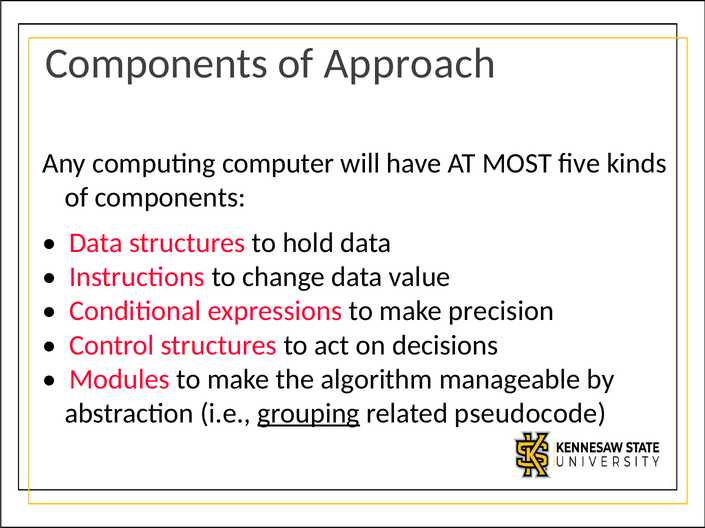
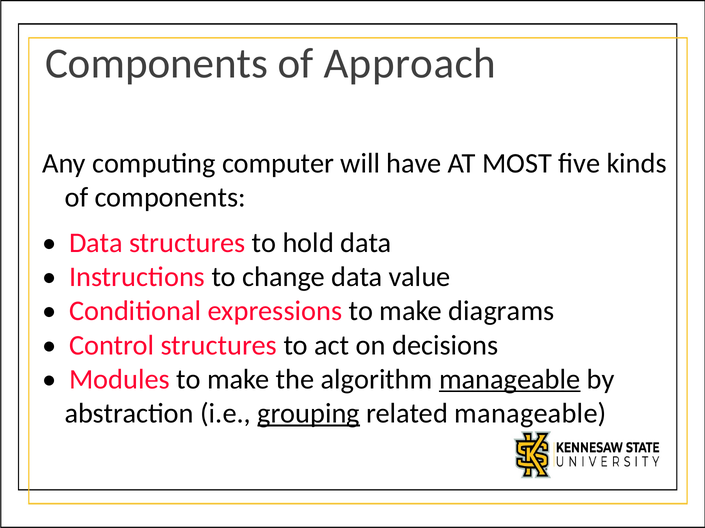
precision: precision -> diagrams (501, 312)
manageable underline: none -> present (510, 380)
related pseudocode: pseudocode -> manageable (530, 414)
